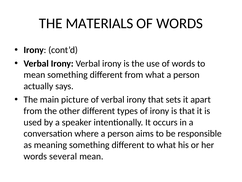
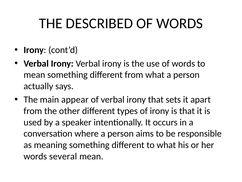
MATERIALS: MATERIALS -> DESCRIBED (99, 23)
picture: picture -> appear (75, 99)
